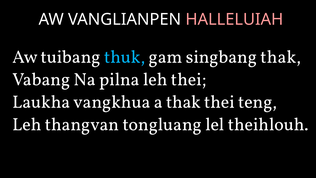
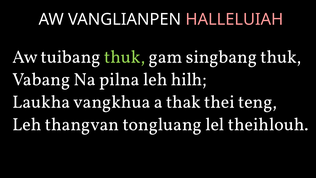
thuk colour: light blue -> light green (125, 57)
singbang thak: thak -> thuk (281, 57)
leh thei: thei -> hilh (189, 79)
